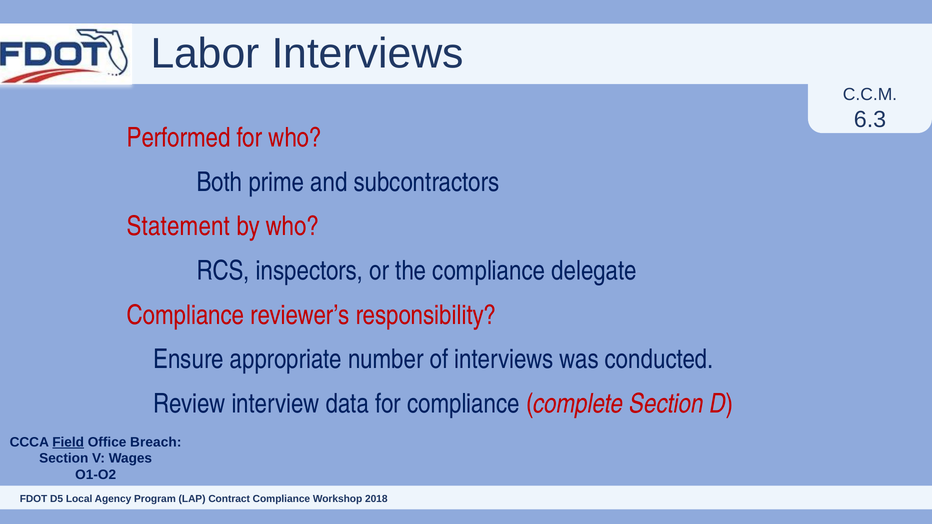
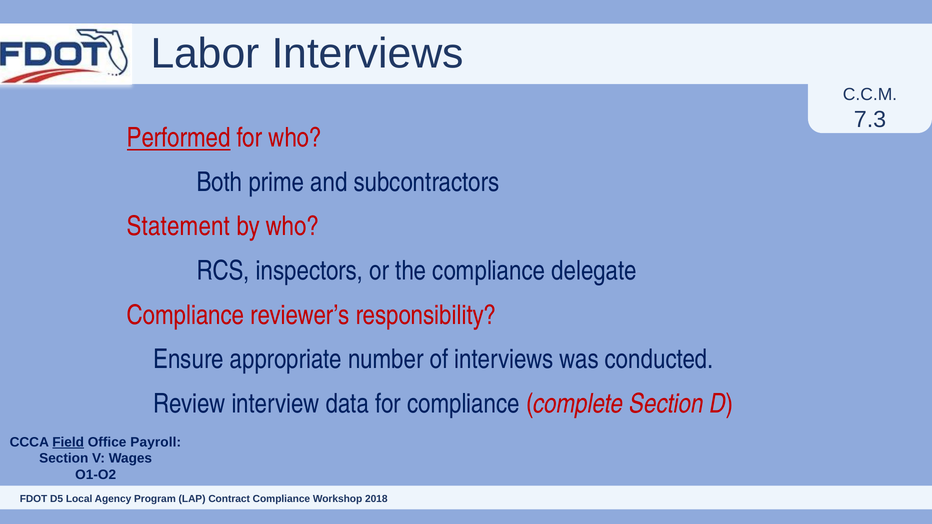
6.3: 6.3 -> 7.3 (870, 120)
Performed underline: none -> present (179, 138)
Breach: Breach -> Payroll (156, 442)
